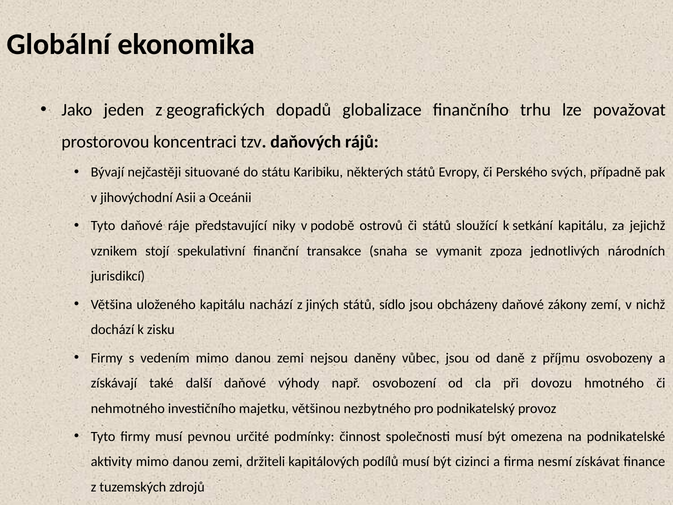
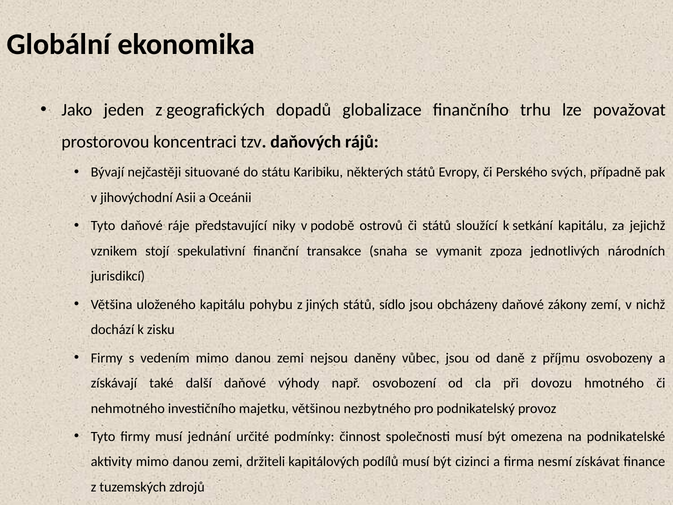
nachází: nachází -> pohybu (271, 304)
pevnou: pevnou -> jednání (209, 436)
